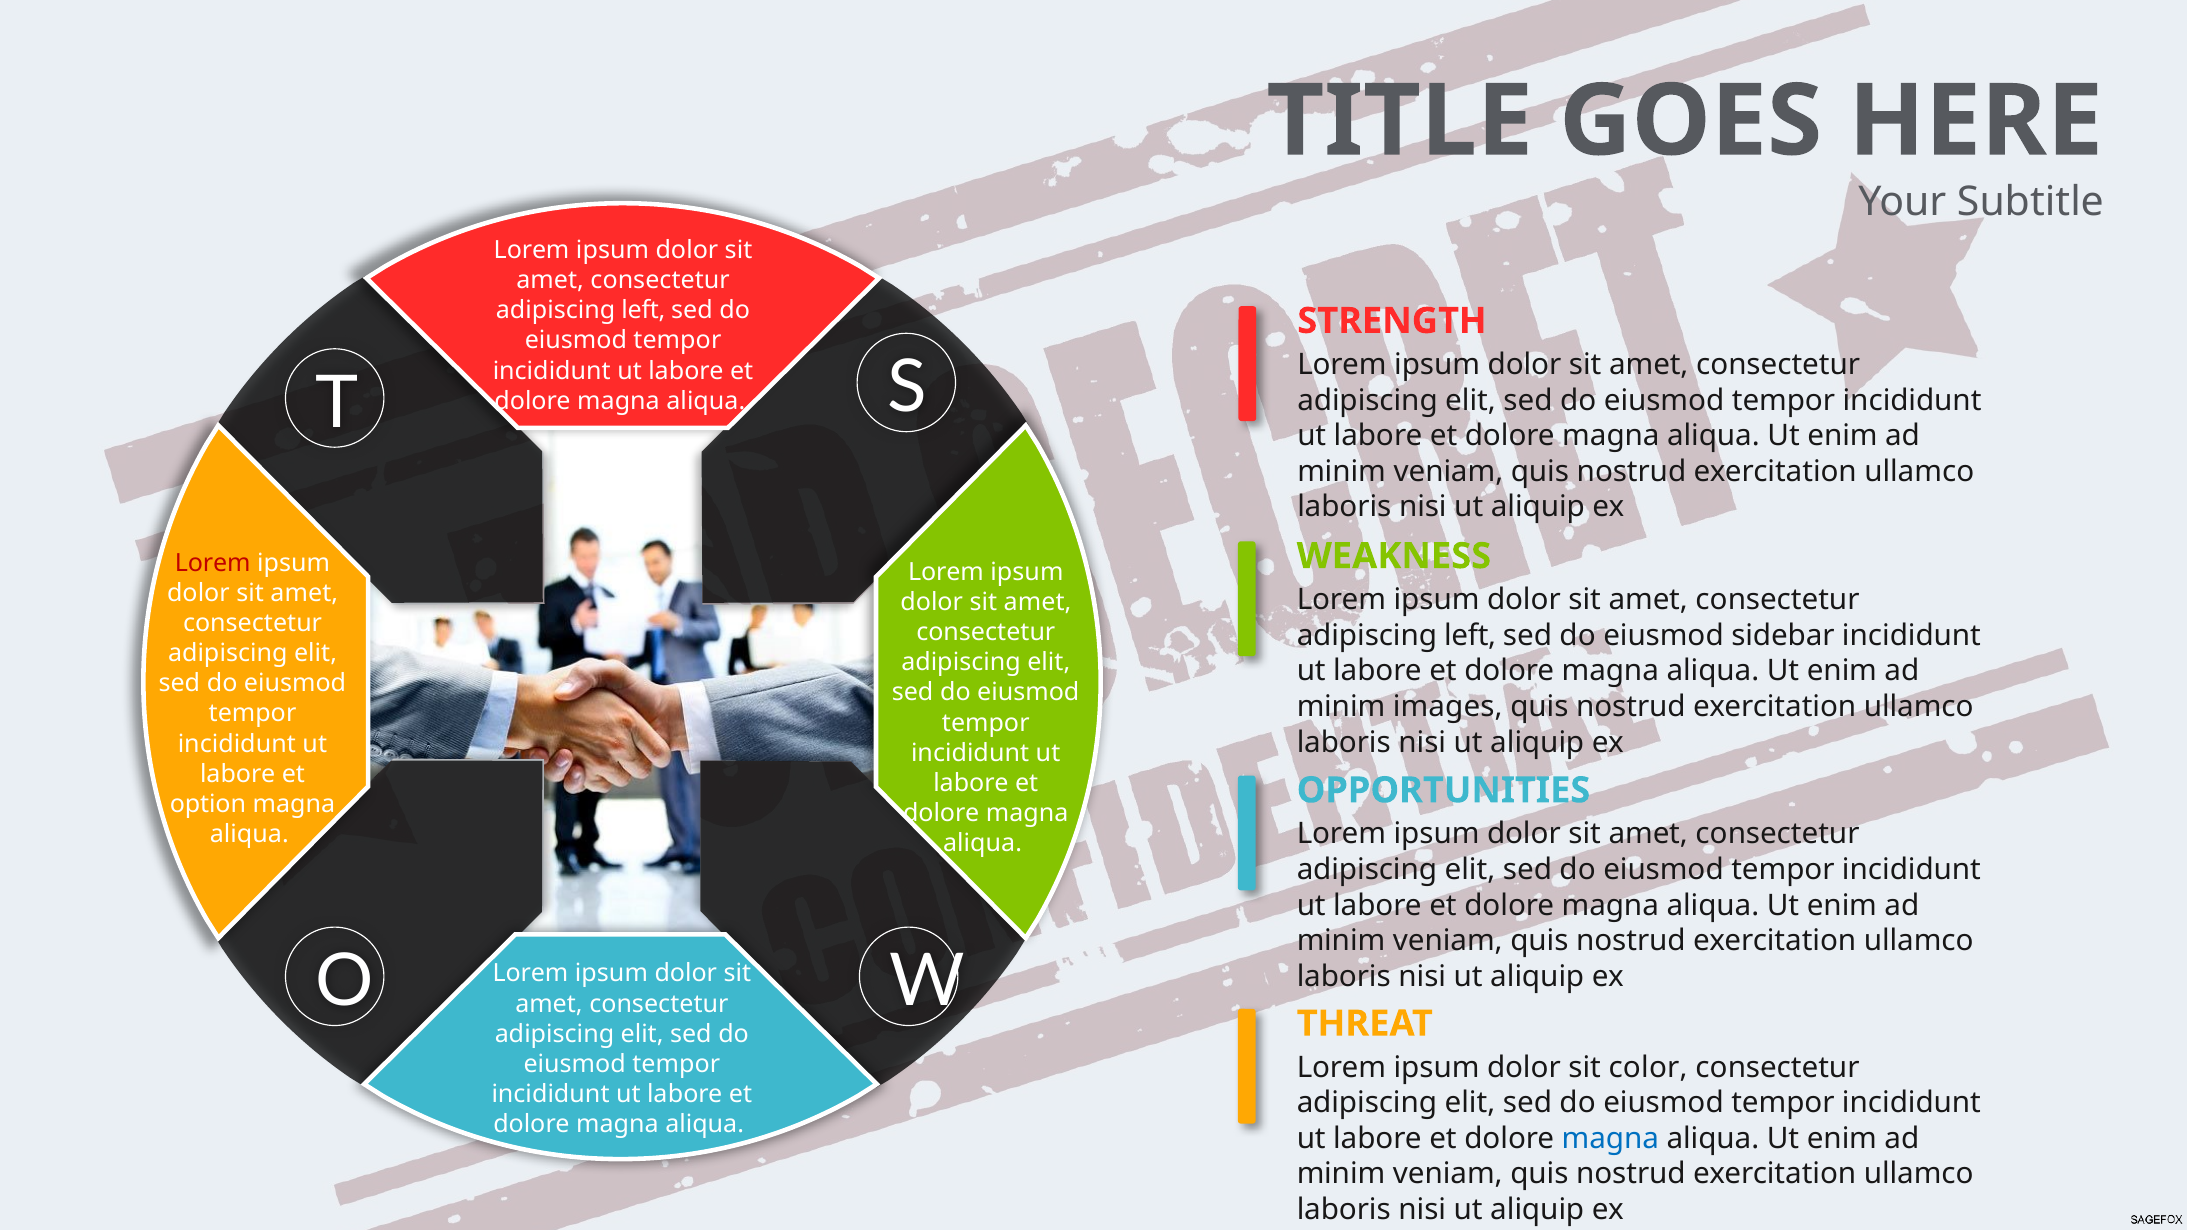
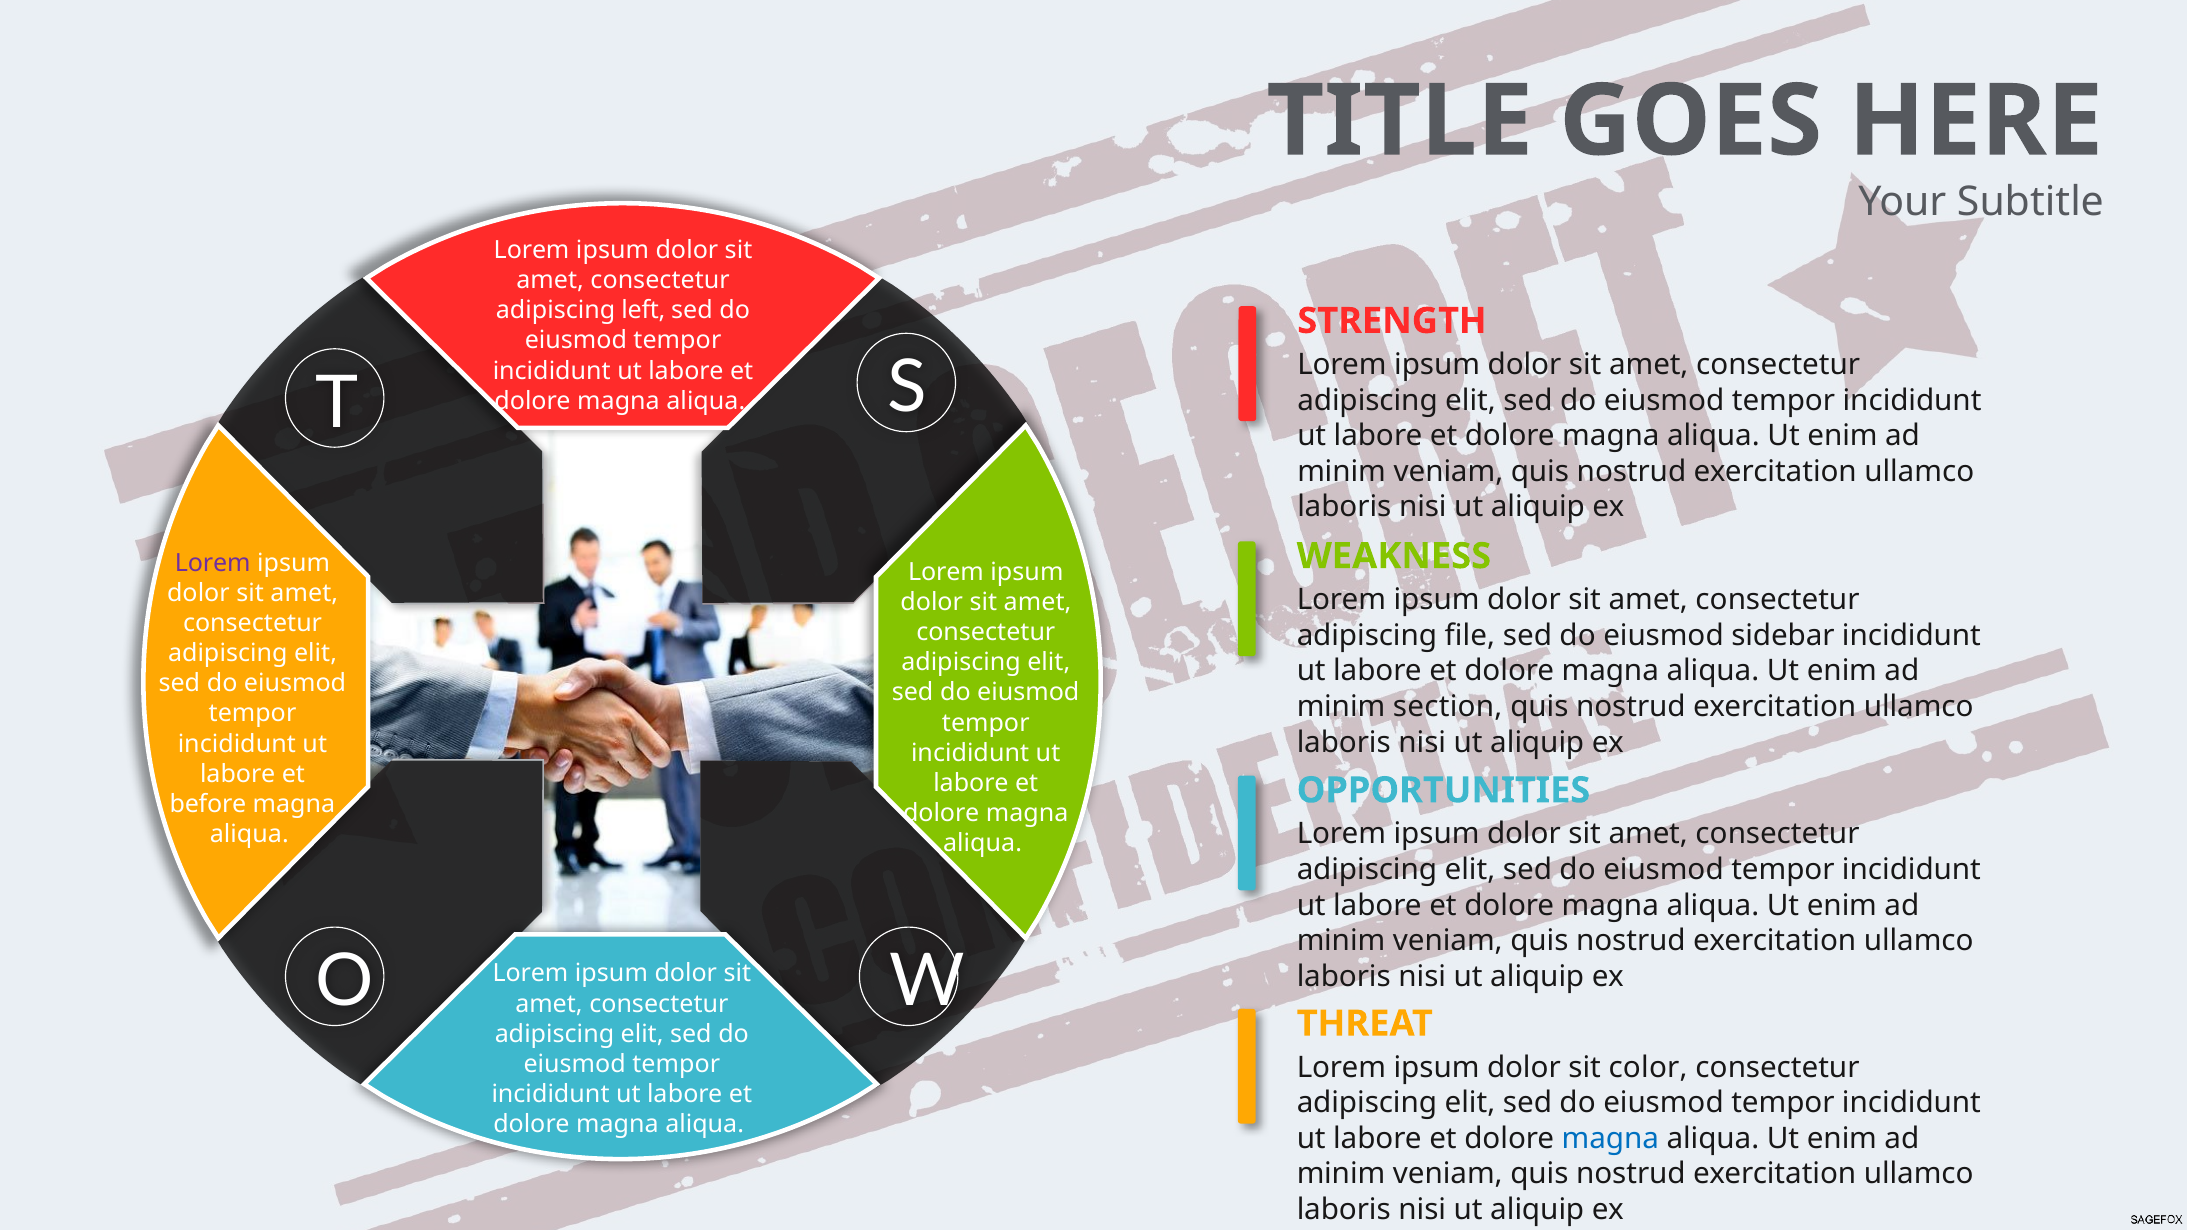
Lorem colour: red -> purple (213, 563)
left: left -> file (1470, 636)
images: images -> section (1448, 707)
option: option -> before (208, 804)
